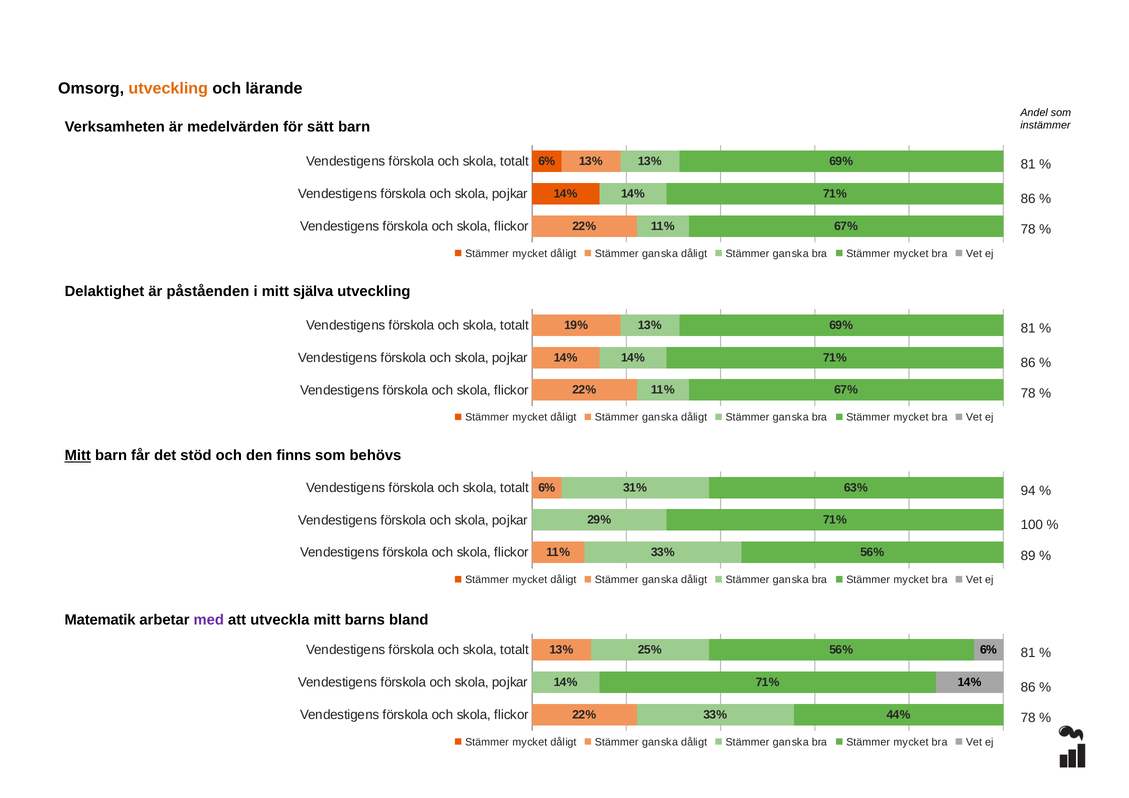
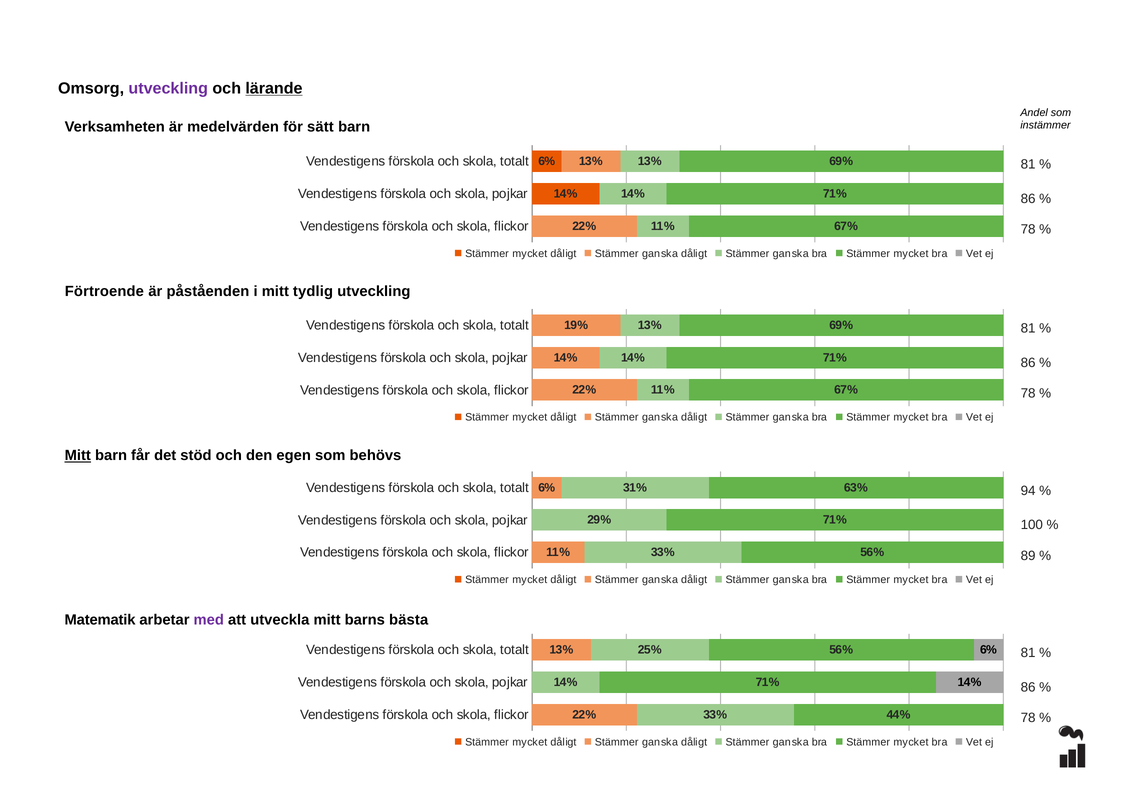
utveckling colour: orange -> purple (168, 88)
lärande underline: none -> present (274, 88)
Delaktighet: Delaktighet -> Förtroende (104, 291)
själva: själva -> tydlig (313, 291)
finns: finns -> egen (294, 456)
bland: bland -> bästa (409, 620)
